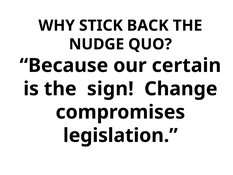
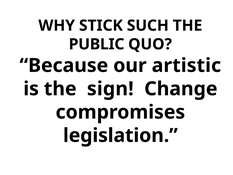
BACK: BACK -> SUCH (148, 26)
NUDGE: NUDGE -> PUBLIC (97, 44)
certain: certain -> artistic (186, 65)
